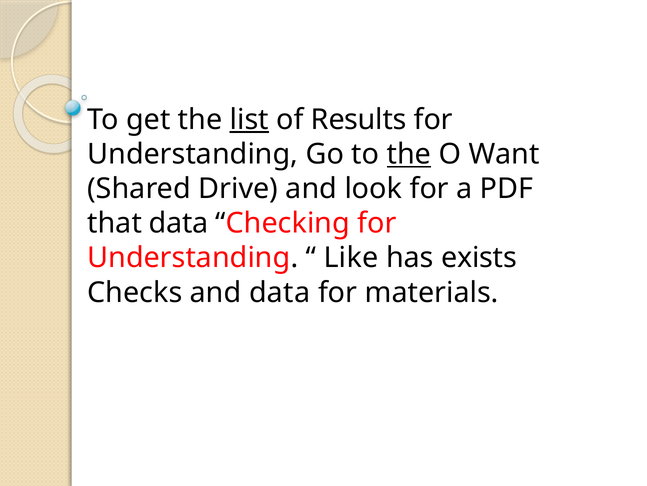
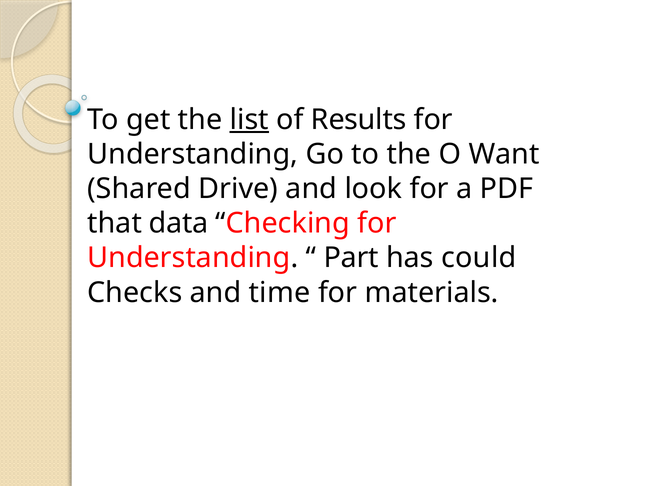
the underline: present -> none (409, 154)
Like: Like -> Part (351, 258)
exists: exists -> could (479, 258)
and data: data -> time (280, 292)
